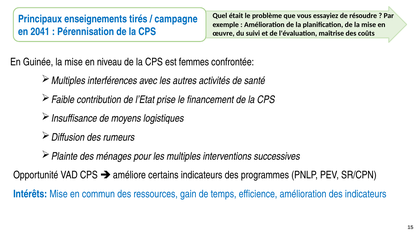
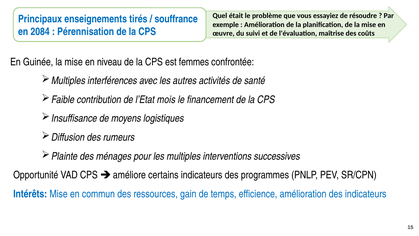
campagne: campagne -> souffrance (176, 19)
2041: 2041 -> 2084 (40, 32)
prise: prise -> mois (166, 100)
